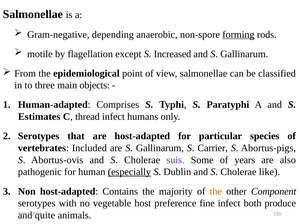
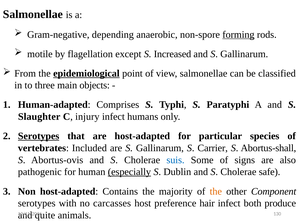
epidemiological underline: none -> present (86, 73)
Estimates: Estimates -> Slaughter (39, 117)
thread: thread -> injury (87, 117)
Serotypes underline: none -> present (39, 136)
Abortus-pigs: Abortus-pigs -> Abortus-shall (268, 148)
suis colour: purple -> blue (175, 160)
years: years -> signs (245, 160)
like: like -> safe (270, 172)
vegetable: vegetable -> carcasses (112, 203)
fine: fine -> hair (207, 203)
